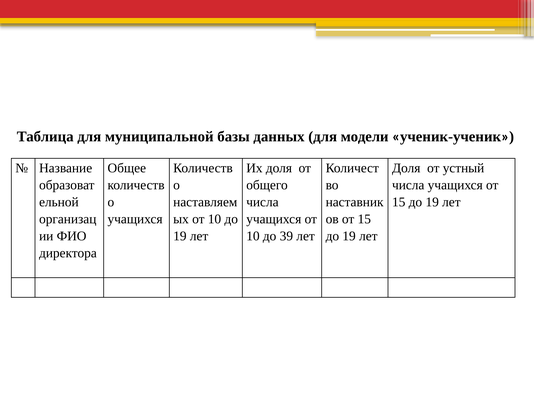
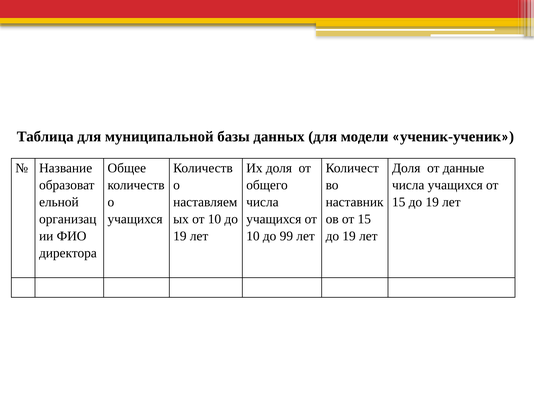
устный: устный -> данные (464, 168)
39: 39 -> 99 (286, 236)
